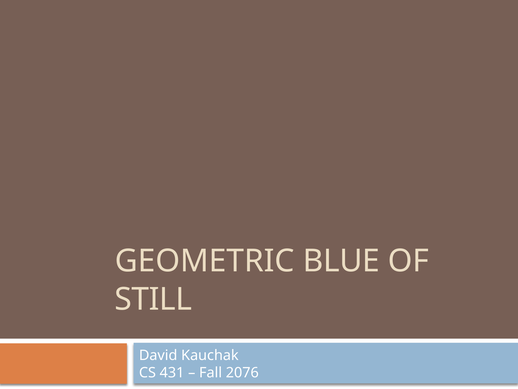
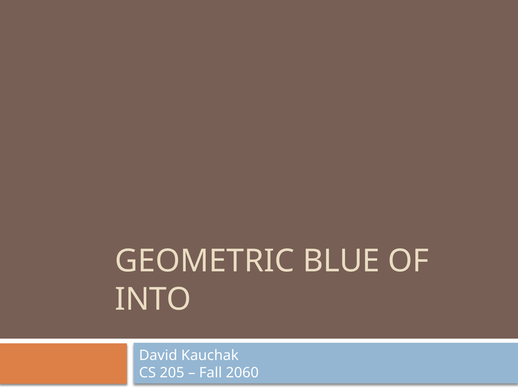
STILL: STILL -> INTO (153, 299)
431: 431 -> 205 (172, 372)
2076: 2076 -> 2060 (242, 372)
